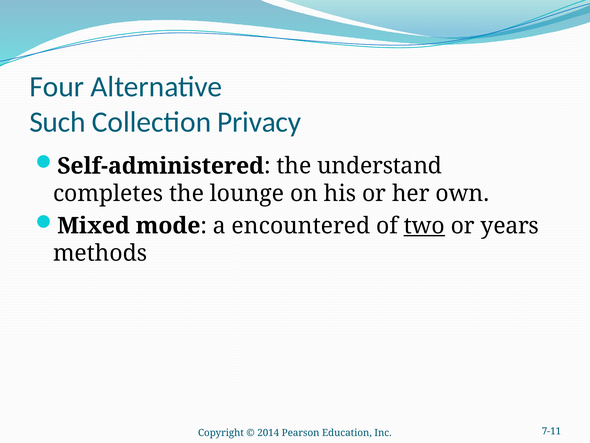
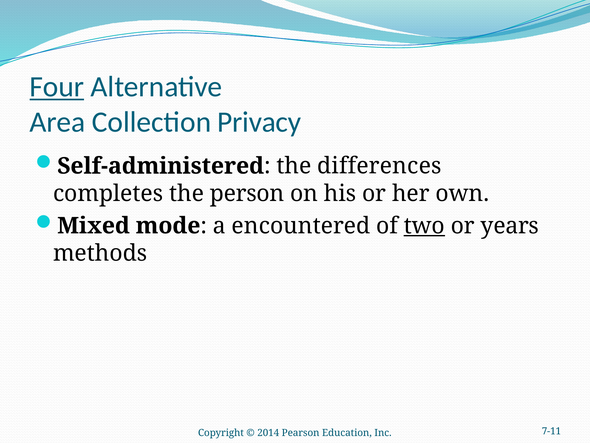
Four underline: none -> present (57, 87)
Such: Such -> Area (57, 122)
understand: understand -> differences (379, 166)
lounge: lounge -> person (247, 193)
